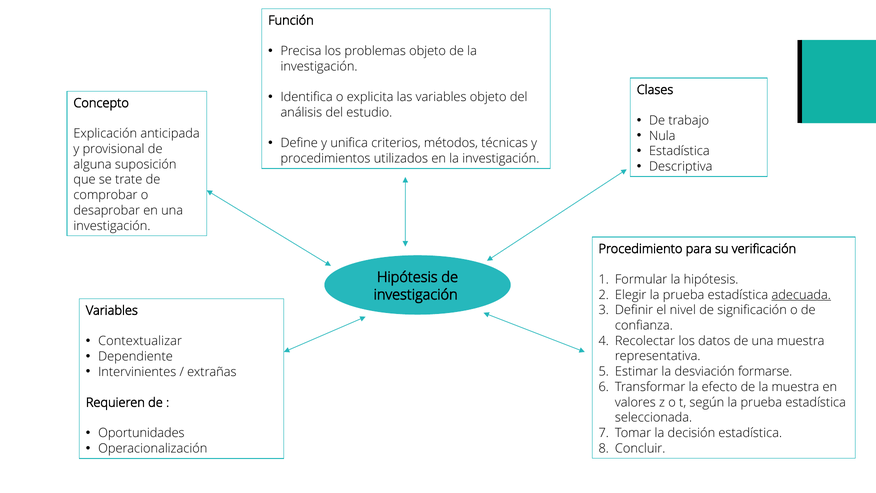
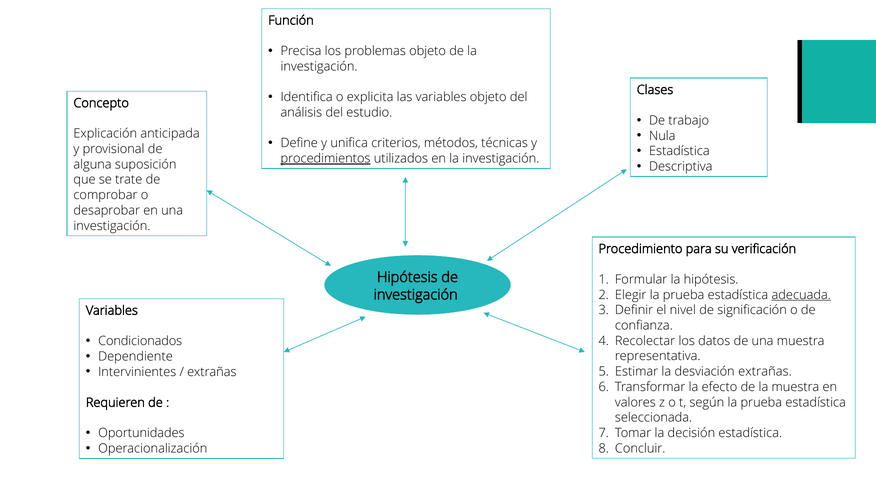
procedimientos underline: none -> present (325, 158)
Contextualizar: Contextualizar -> Condicionados (140, 341)
desviación formarse: formarse -> extrañas (765, 371)
